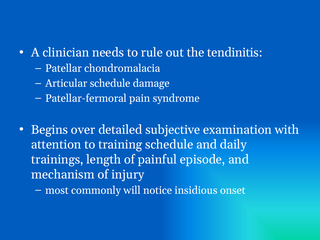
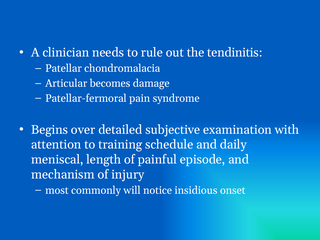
Articular schedule: schedule -> becomes (110, 83)
trainings: trainings -> meniscal (57, 160)
